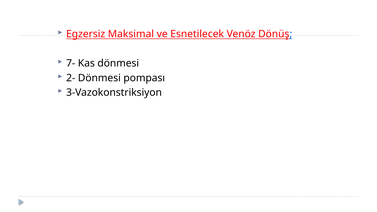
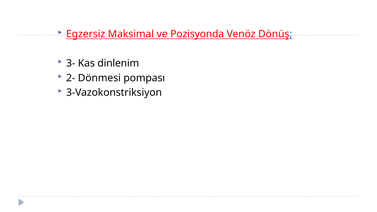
Esnetilecek: Esnetilecek -> Pozisyonda (197, 34)
7-: 7- -> 3- (71, 63)
Kas dönmesi: dönmesi -> dinlenim (118, 63)
